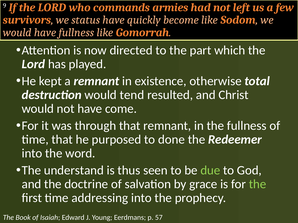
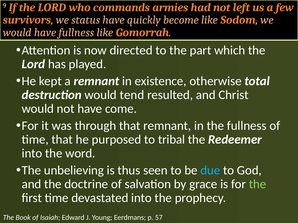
done: done -> tribal (172, 140)
understand: understand -> unbelieving (74, 171)
due colour: light green -> light blue (210, 171)
addressing: addressing -> devastated (100, 198)
